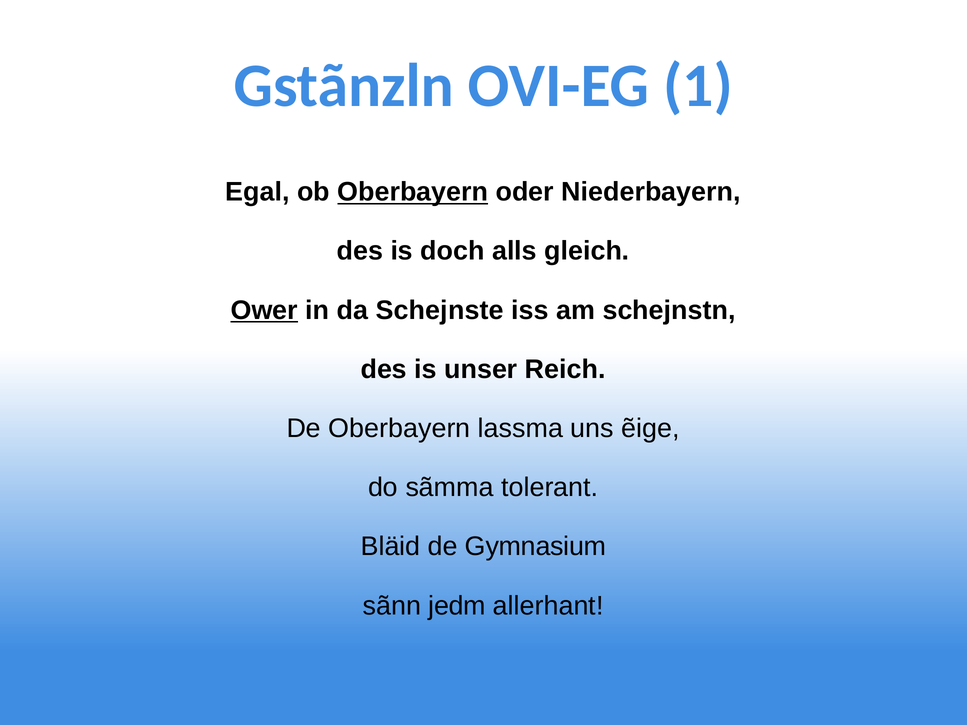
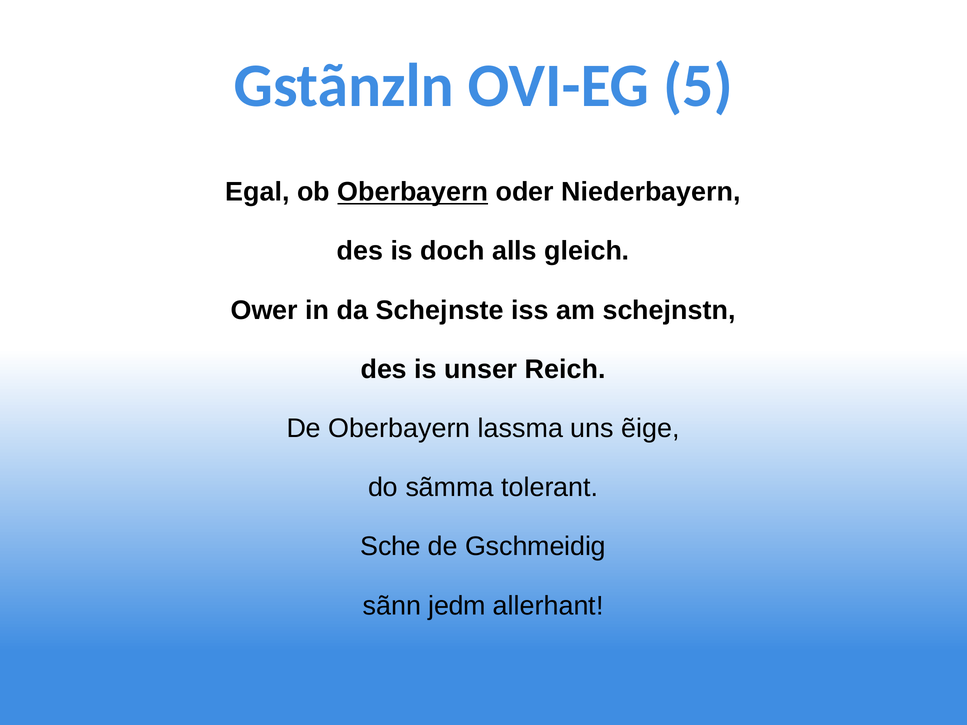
1: 1 -> 5 (698, 86)
Ower underline: present -> none (264, 310)
Bläid: Bläid -> Sche (391, 547)
Gymnasium: Gymnasium -> Gschmeidig (535, 547)
